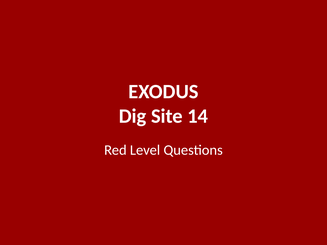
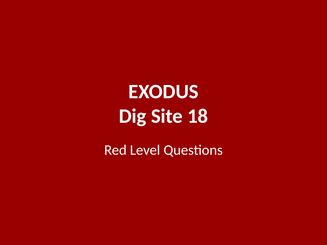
14: 14 -> 18 (198, 116)
